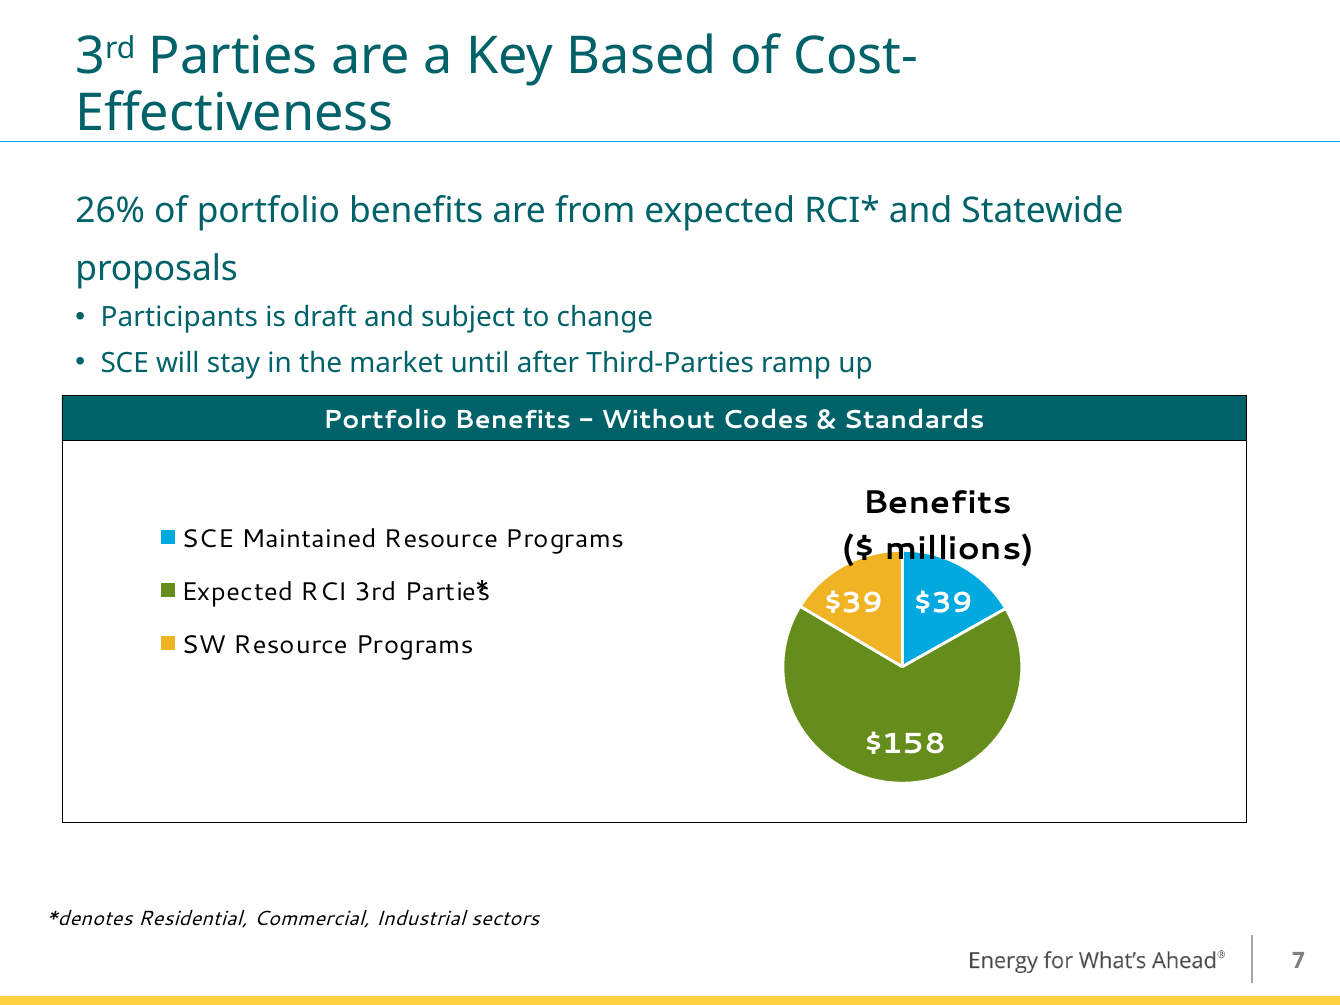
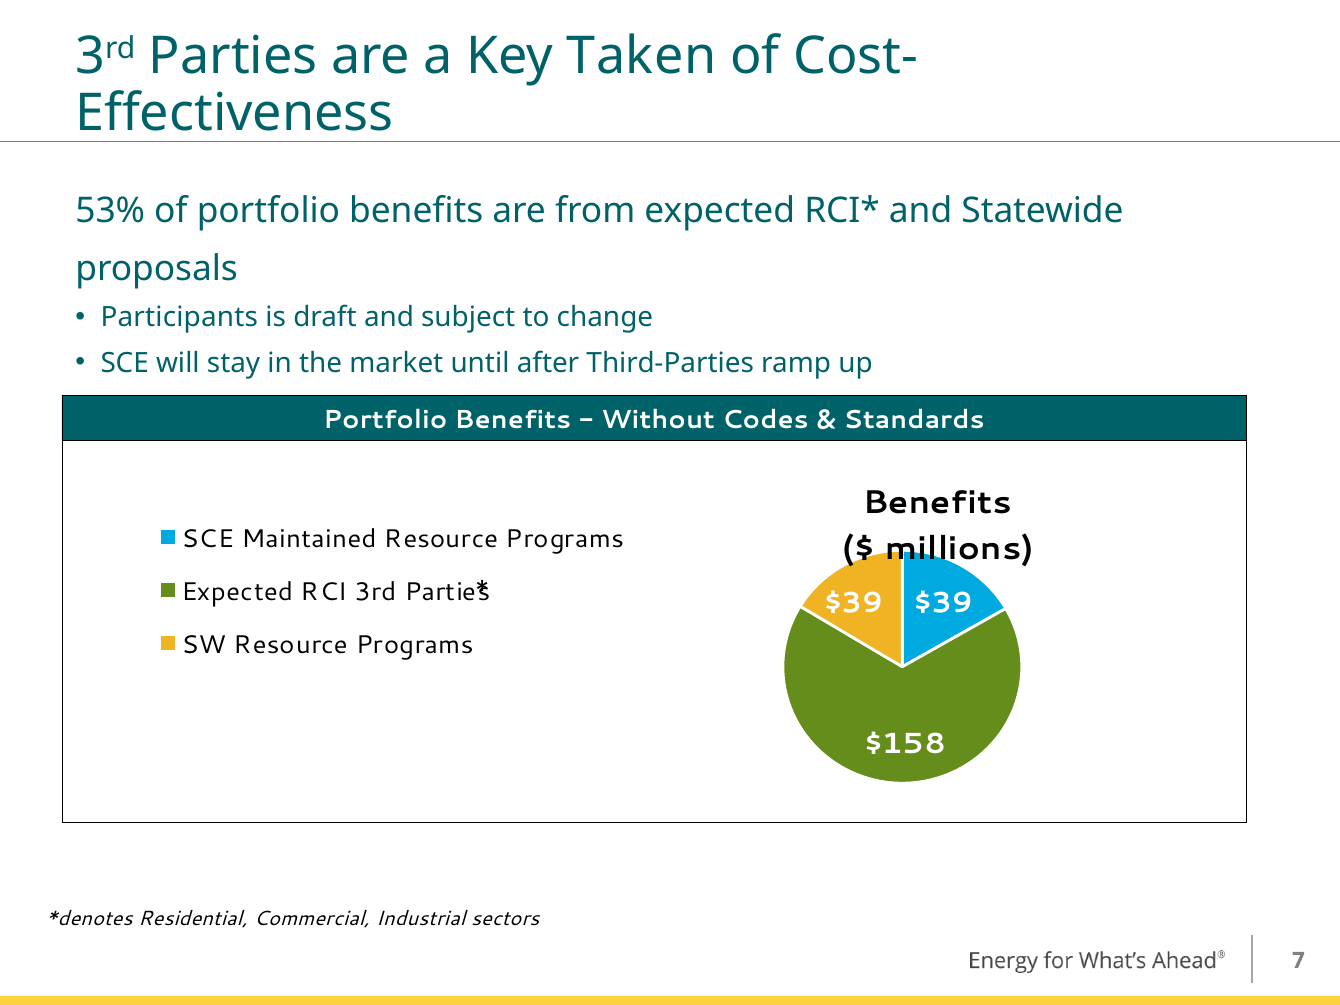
Based: Based -> Taken (642, 57)
26%: 26% -> 53% (110, 211)
